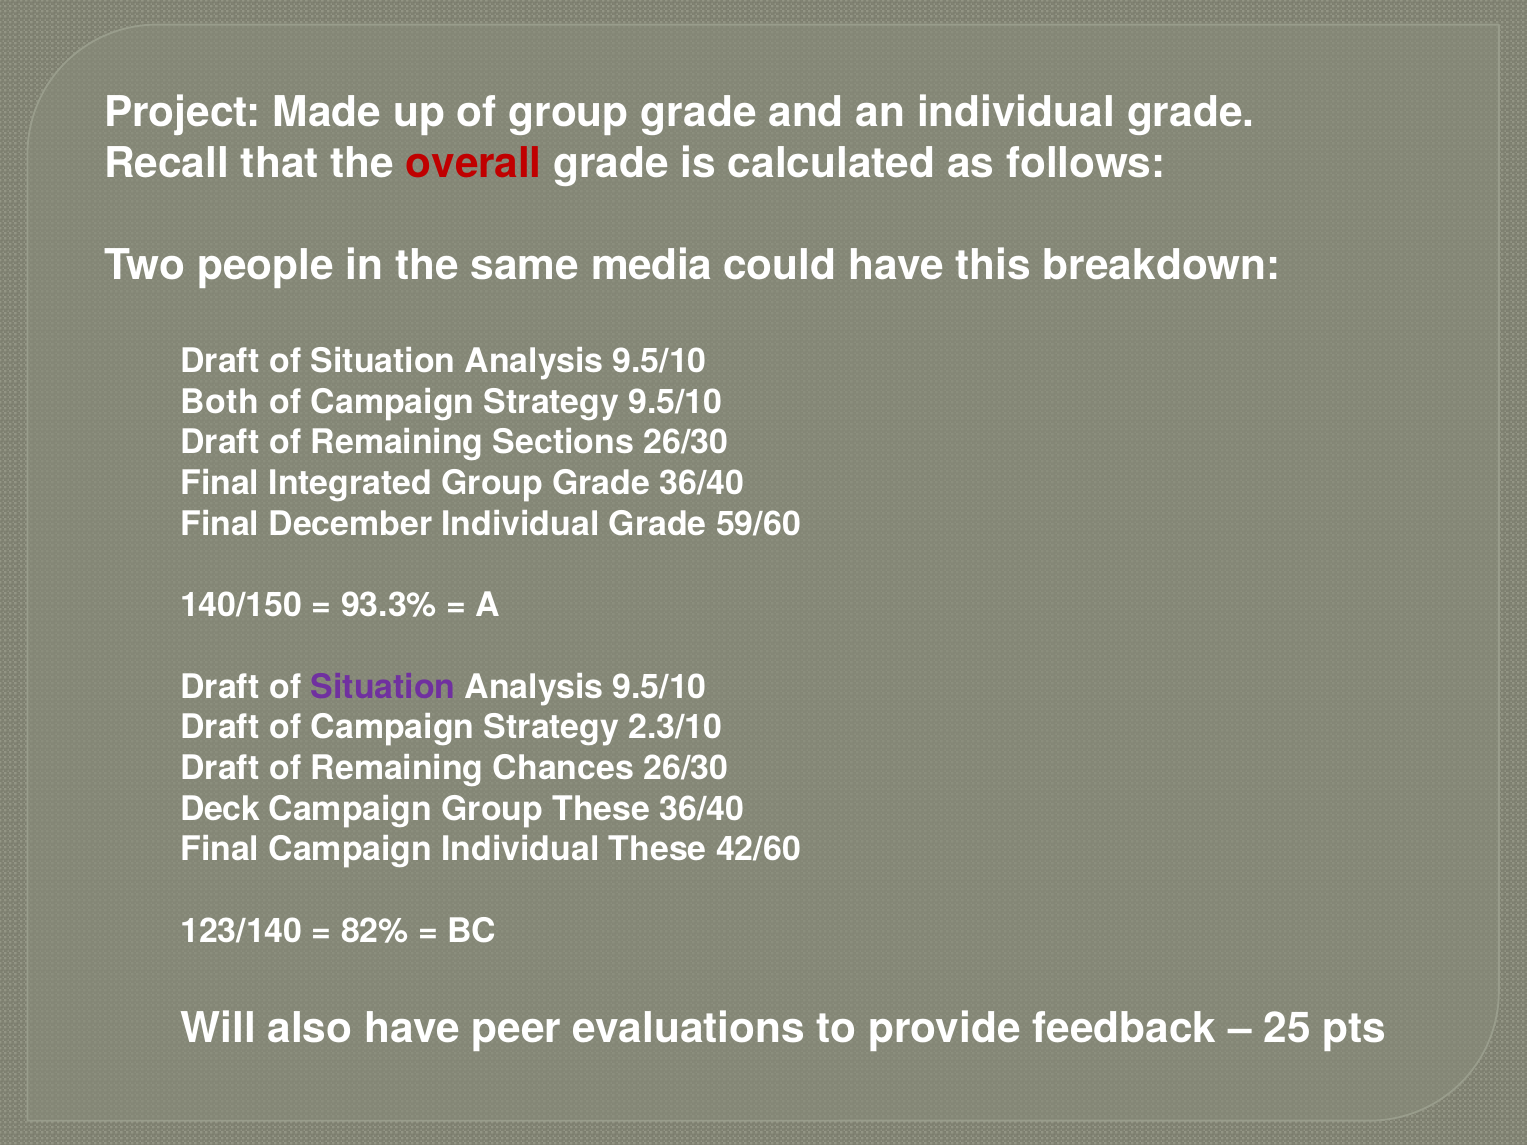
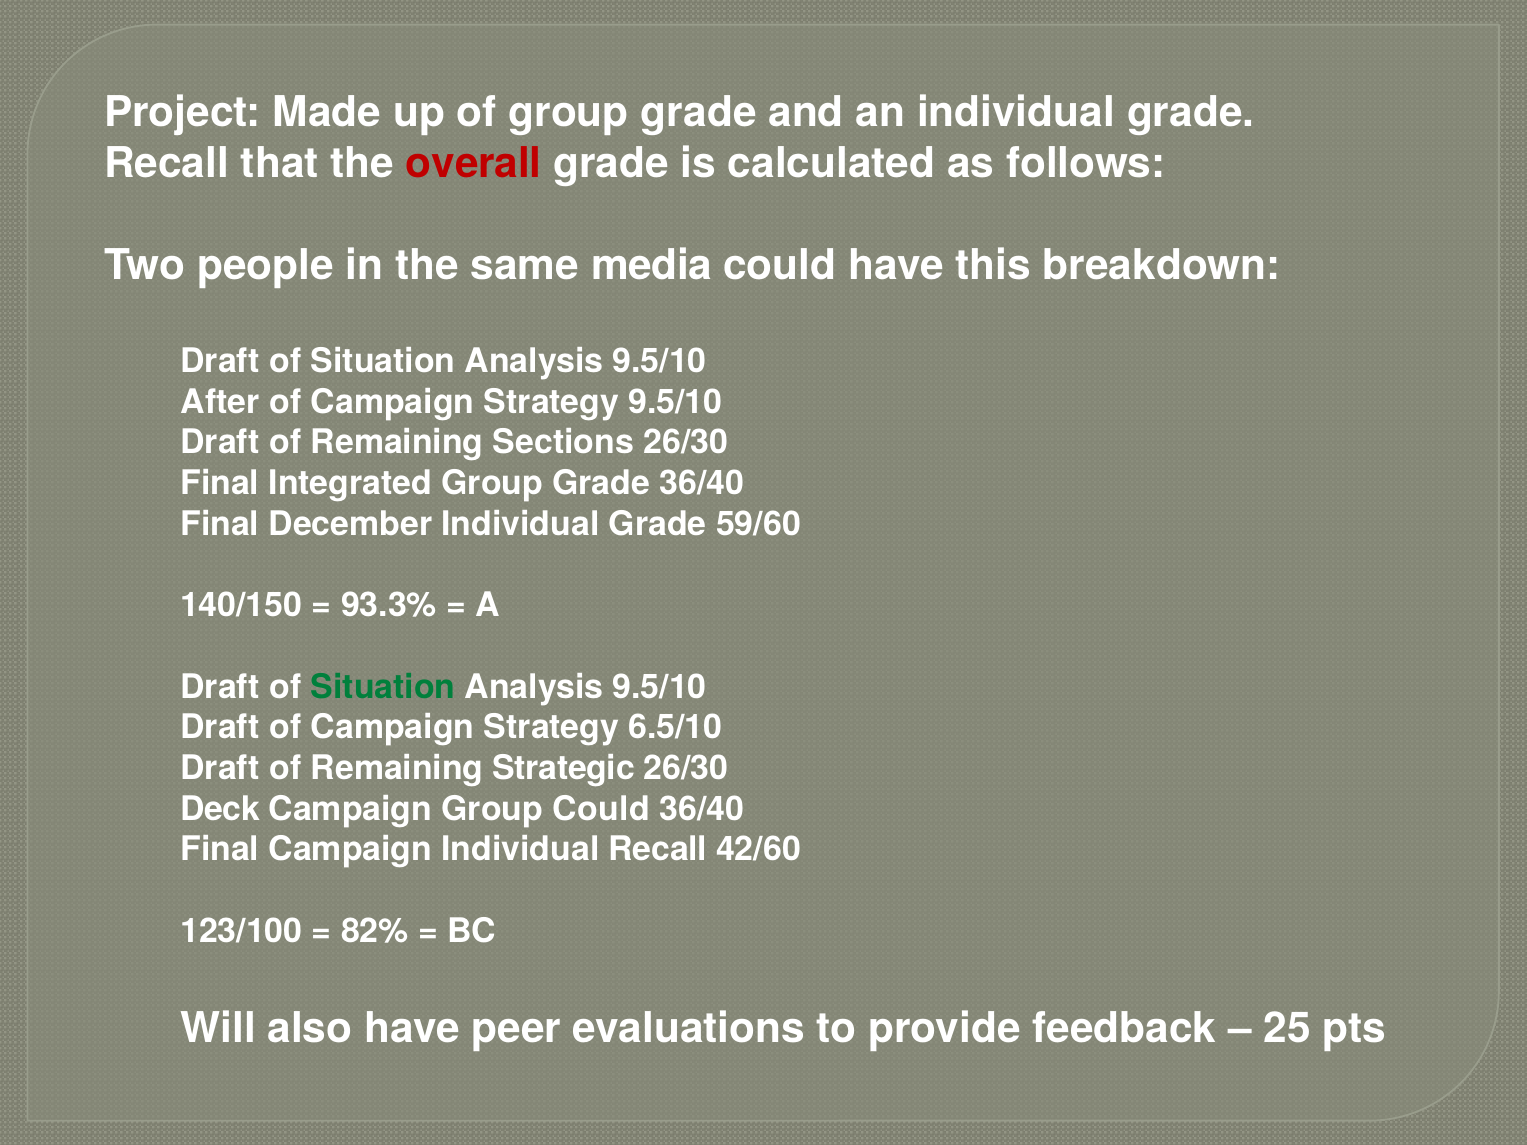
Both: Both -> After (220, 402)
Situation colour: purple -> green (383, 687)
2.3/10: 2.3/10 -> 6.5/10 (675, 728)
Chances: Chances -> Strategic (564, 768)
Group These: These -> Could (601, 809)
Individual These: These -> Recall (658, 850)
123/140: 123/140 -> 123/100 (241, 931)
